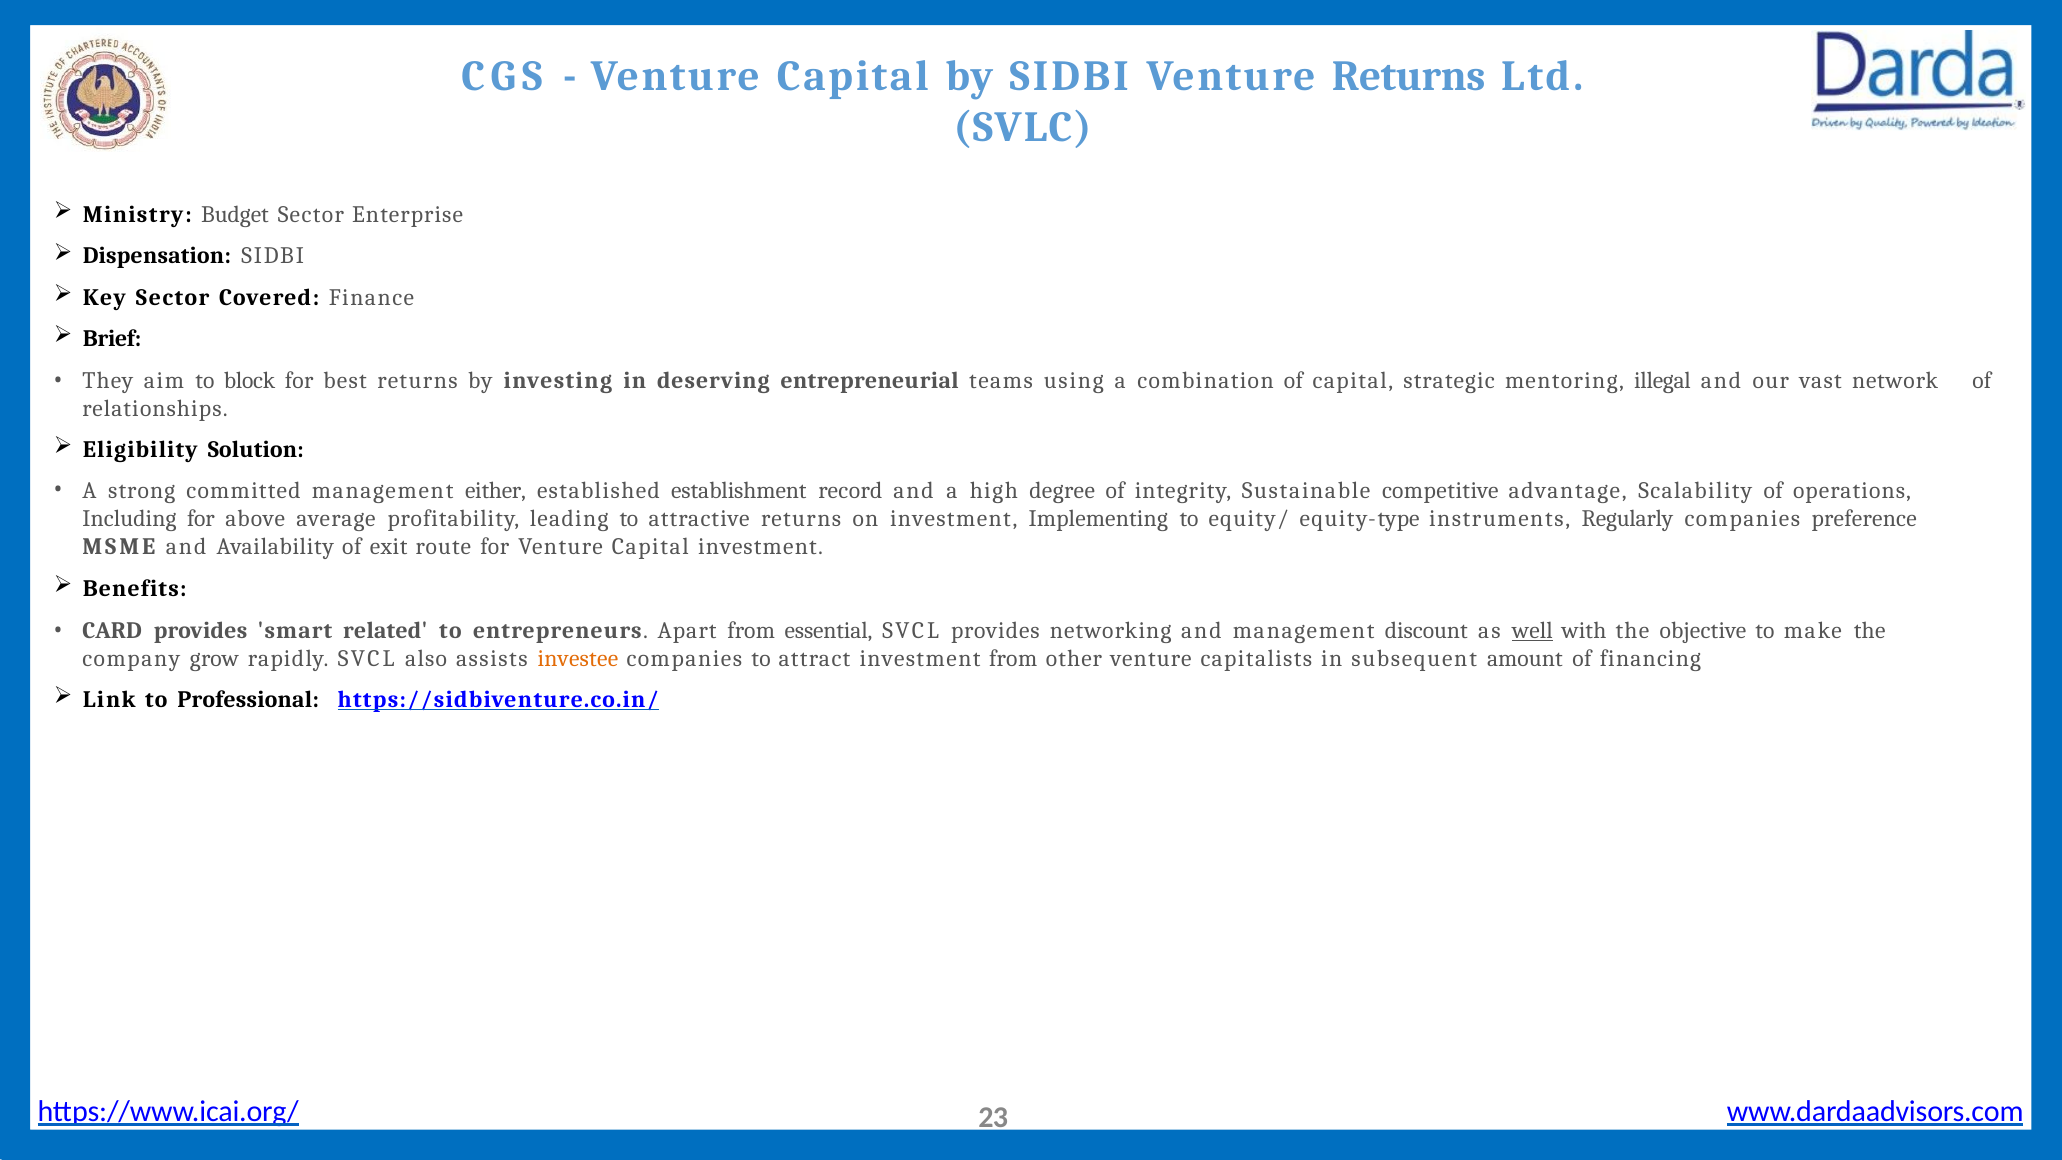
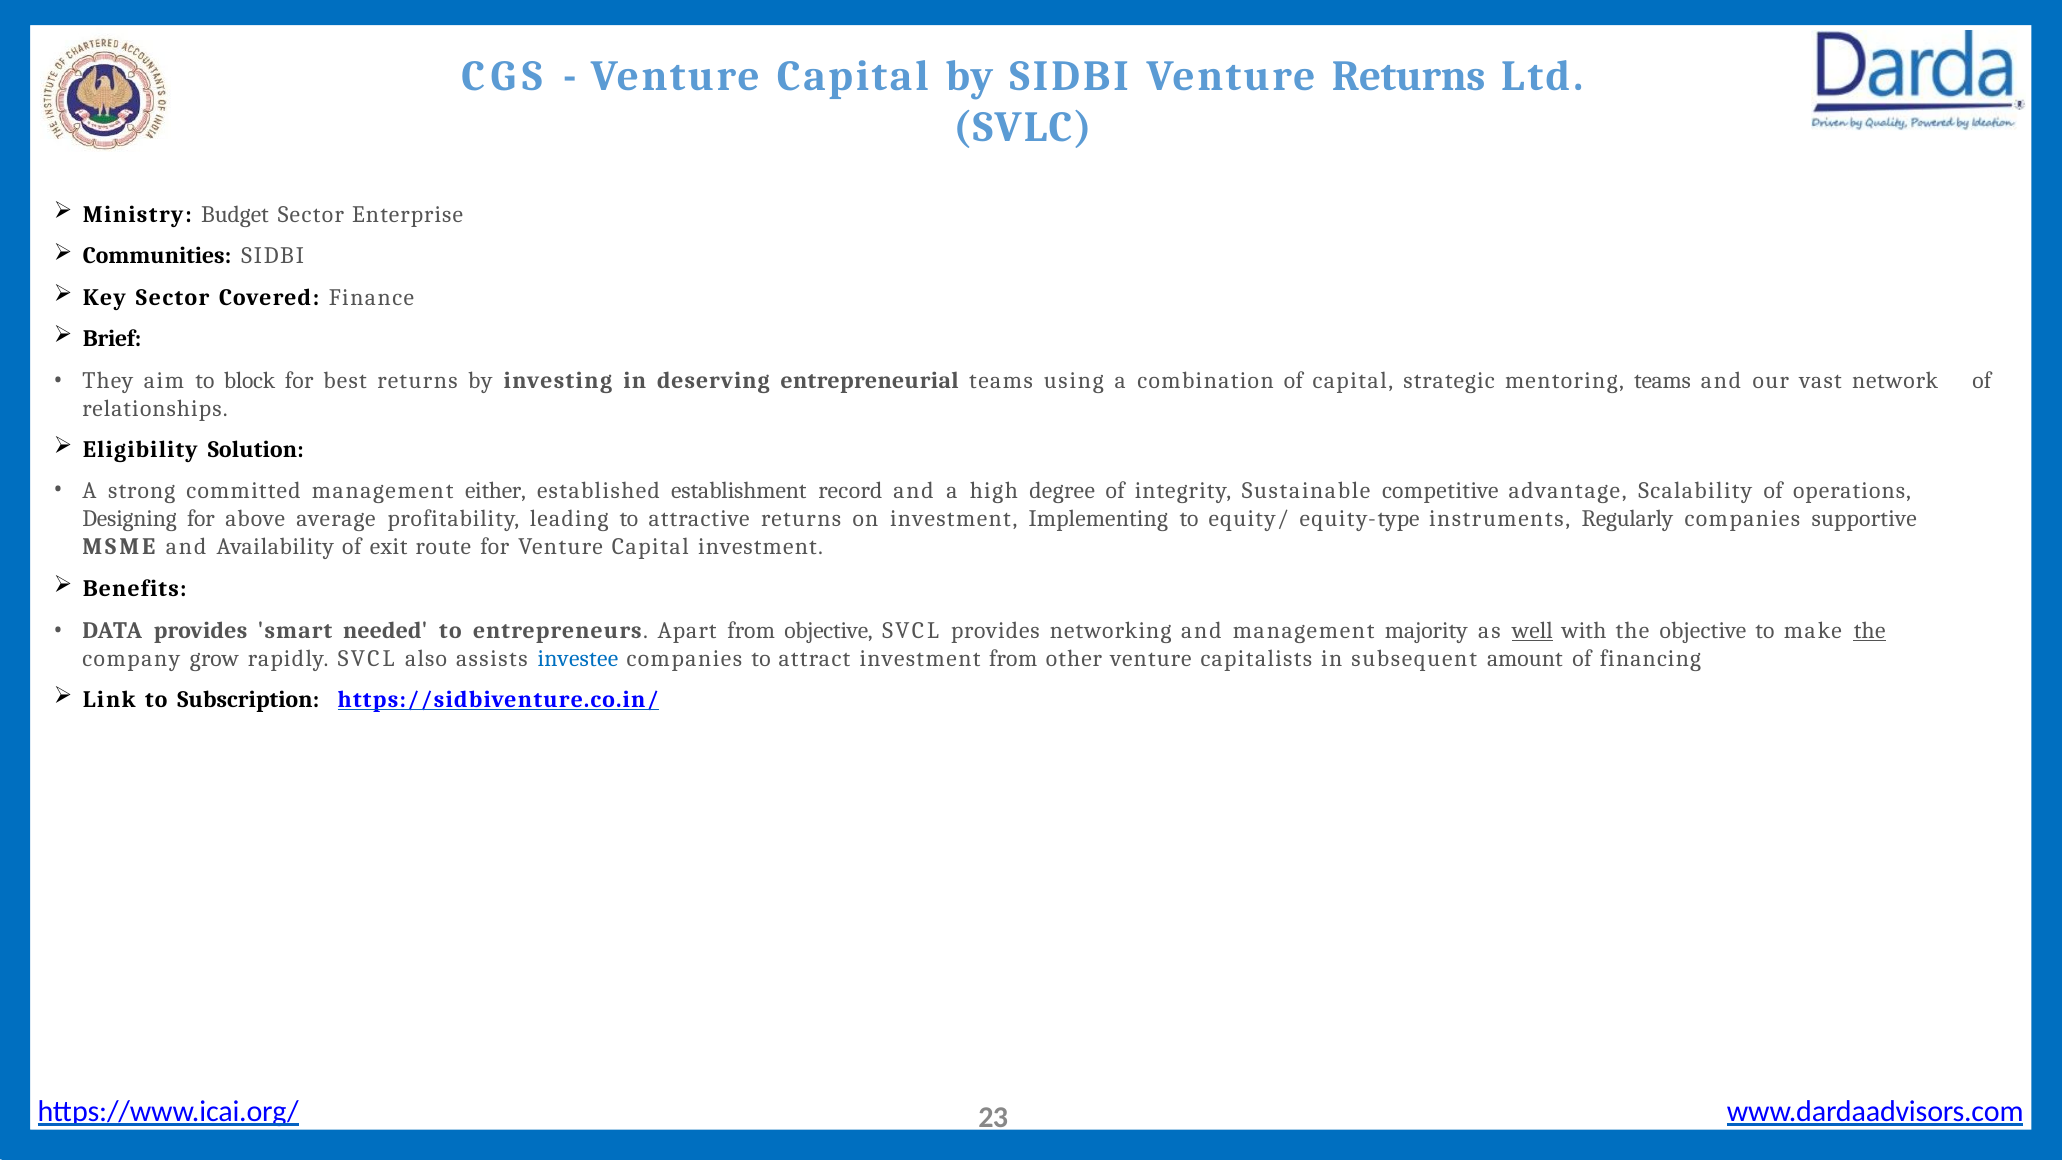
Dispensation: Dispensation -> Communities (157, 256)
mentoring illegal: illegal -> teams (1662, 381)
Including: Including -> Designing (129, 519)
preference: preference -> supportive (1864, 519)
CARD: CARD -> DATA (112, 631)
related: related -> needed (385, 631)
from essential: essential -> objective (829, 631)
discount: discount -> majority (1426, 631)
the underline: none -> present (1870, 631)
investee colour: orange -> blue (578, 659)
Professional: Professional -> Subscription (248, 699)
